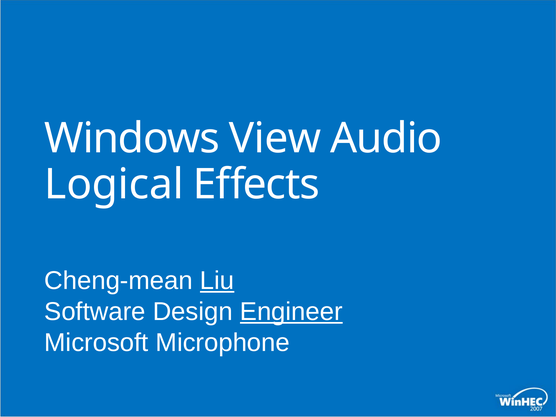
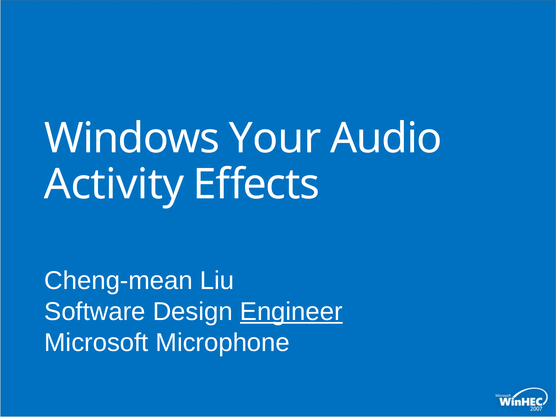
View: View -> Your (275, 138)
Logical: Logical -> Activity (114, 184)
Liu underline: present -> none (217, 281)
